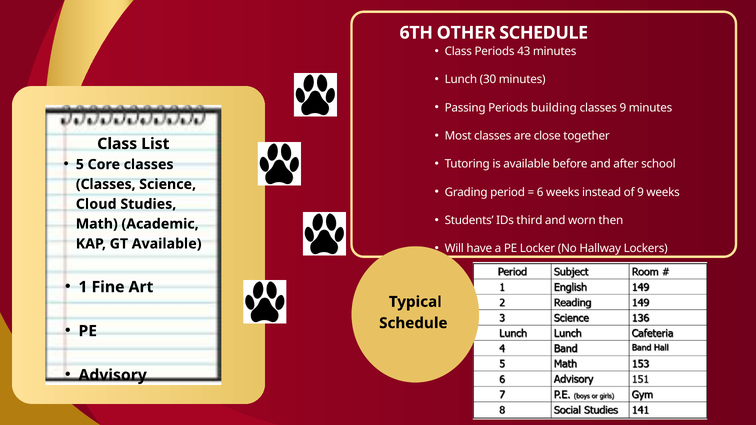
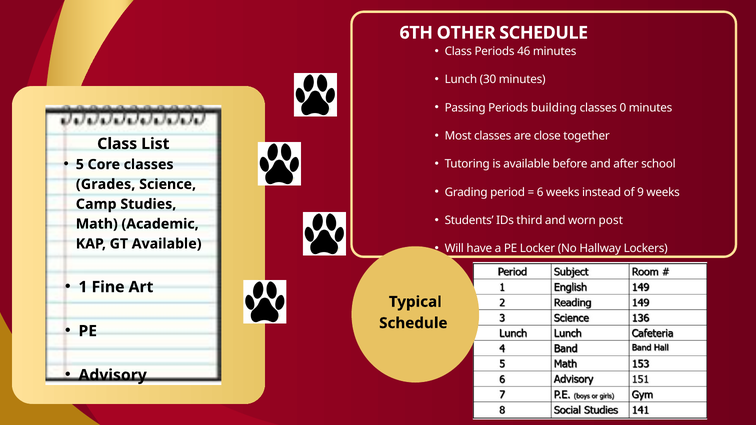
43: 43 -> 46 (524, 51)
classes 9: 9 -> 0 (623, 108)
Classes: Classes -> Grades (106, 184)
Cloud: Cloud -> Camp (96, 204)
then: then -> post (611, 221)
